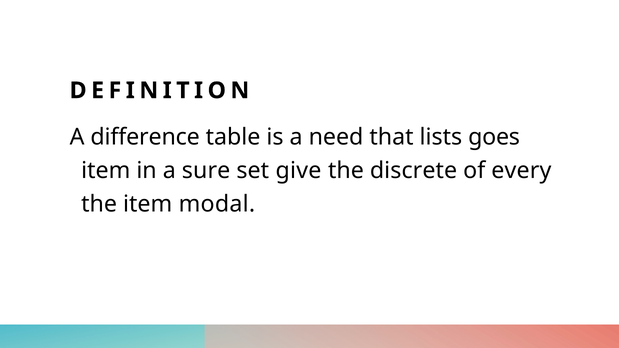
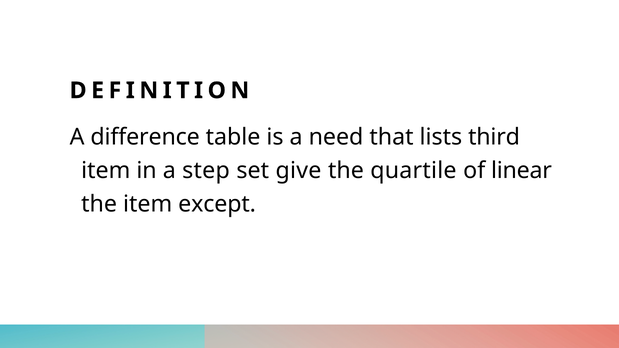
goes: goes -> third (494, 137)
sure: sure -> step (206, 171)
discrete: discrete -> quartile (413, 171)
every: every -> linear (522, 171)
modal: modal -> except (217, 204)
